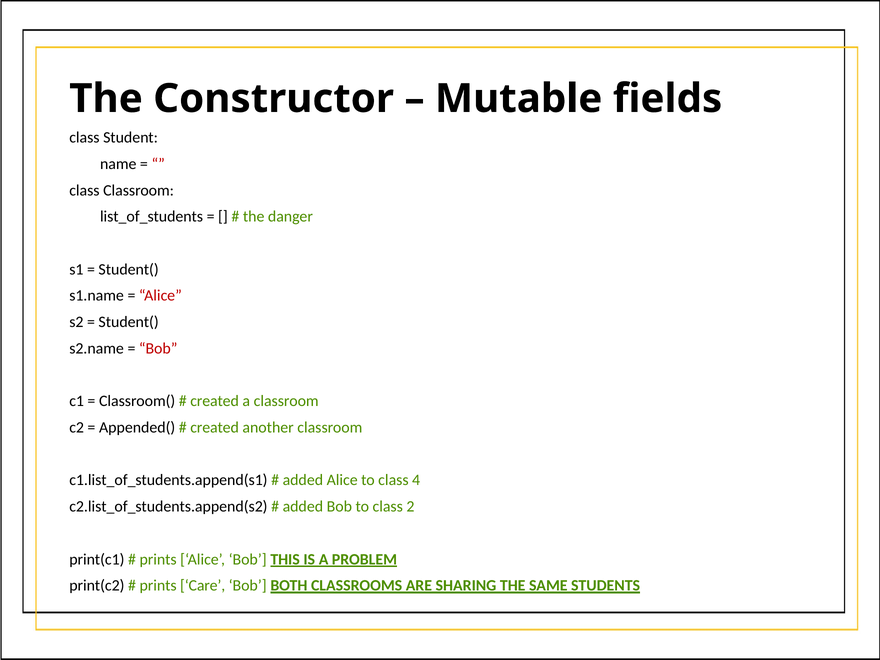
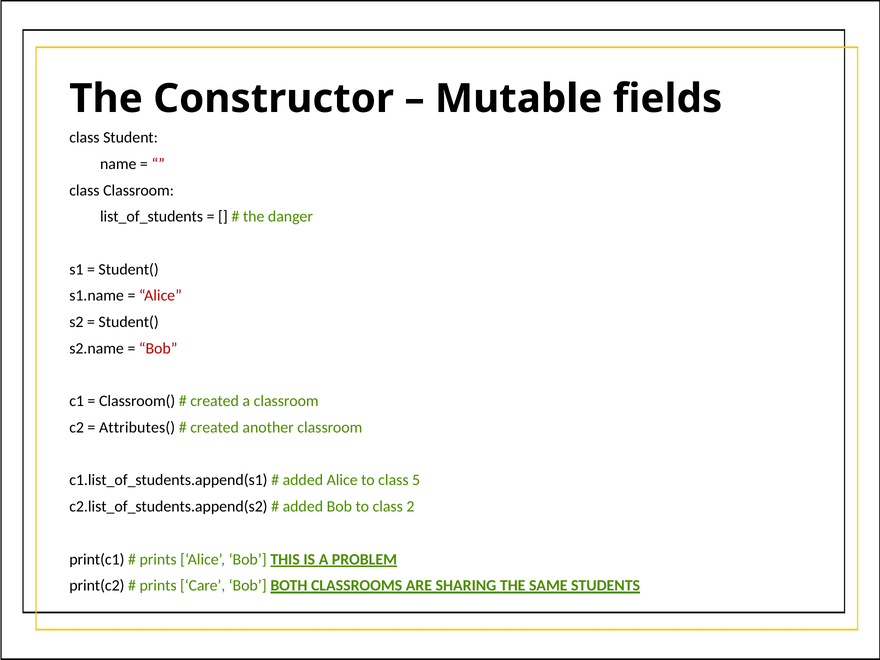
Appended(: Appended( -> Attributes( (137, 428)
4: 4 -> 5 (416, 480)
